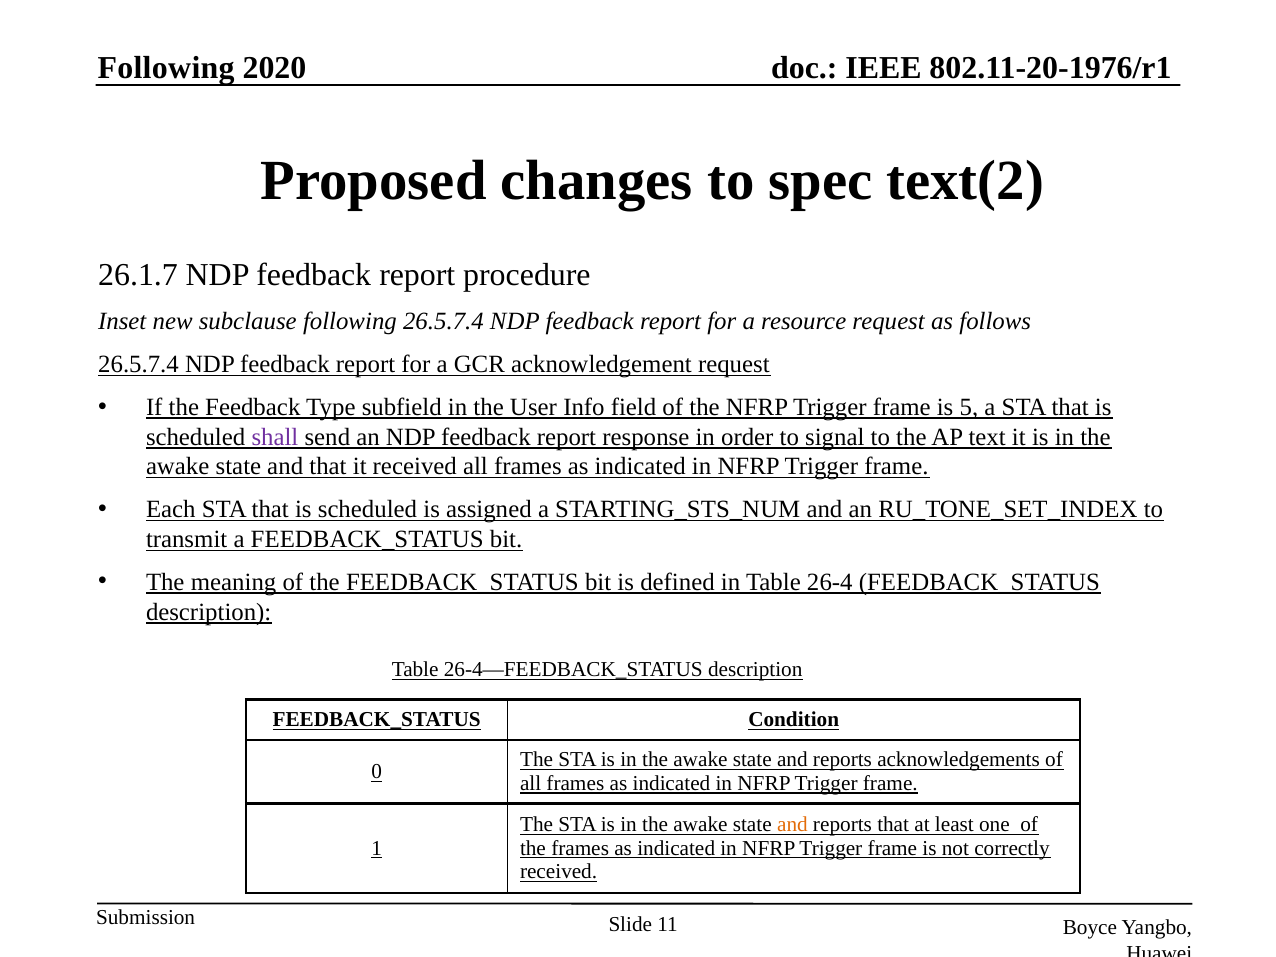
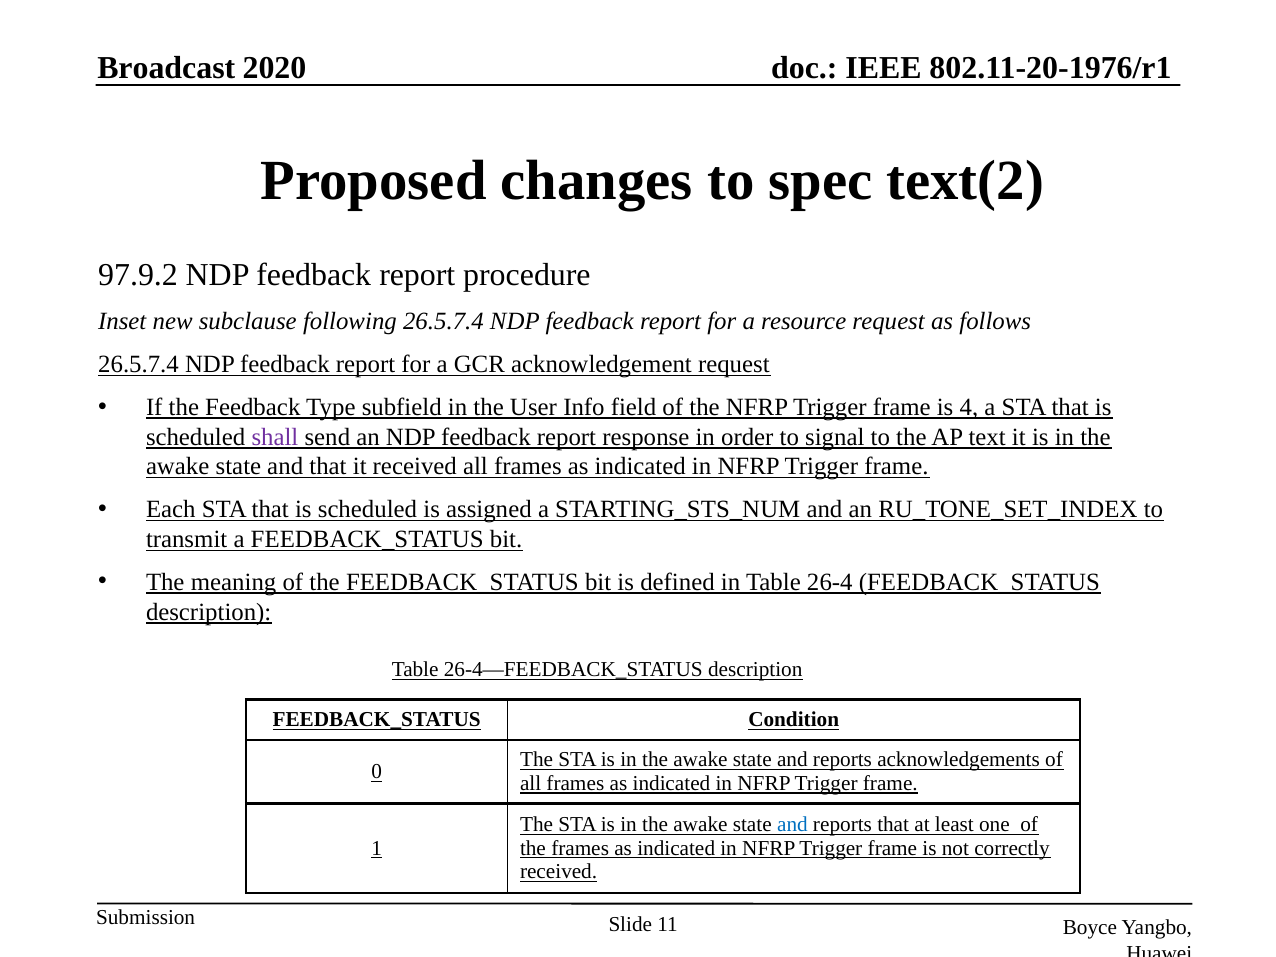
Following: Following -> Broadcast (166, 68)
26.1.7: 26.1.7 -> 97.9.2 (138, 275)
5: 5 -> 4 (969, 407)
and colour: orange -> blue (792, 825)
